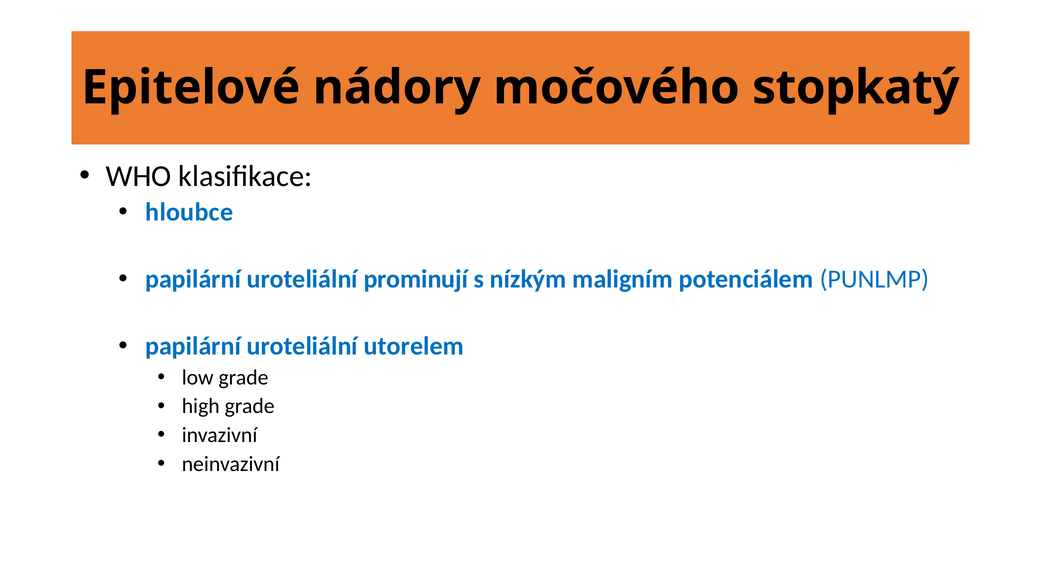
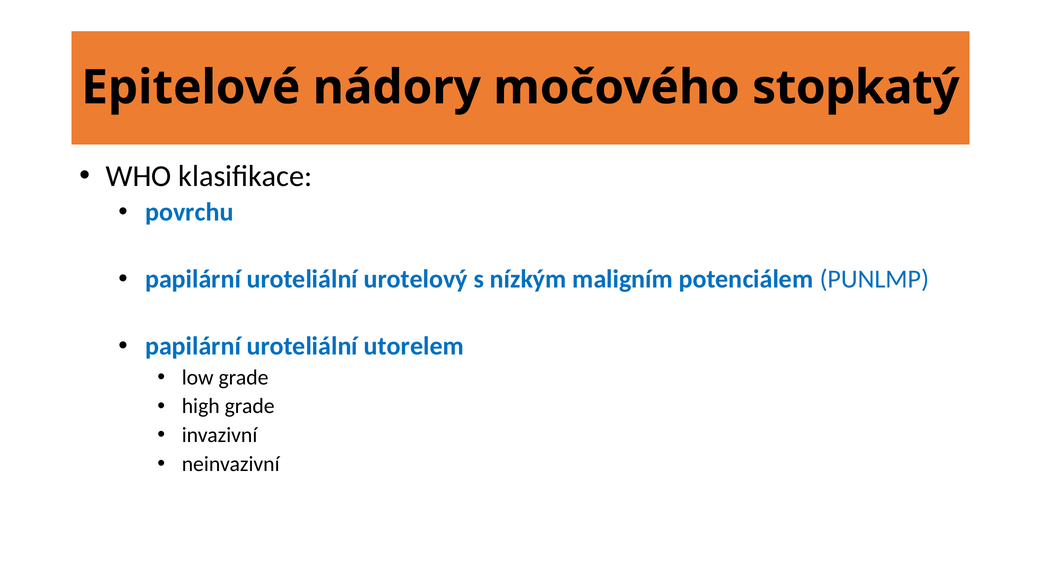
hloubce: hloubce -> povrchu (189, 212)
prominují: prominují -> urotelový (416, 279)
